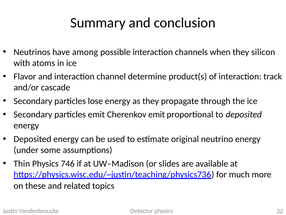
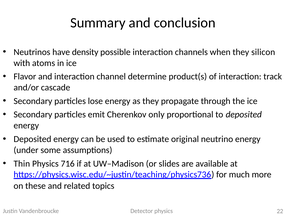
among: among -> density (85, 52)
Cherenkov emit: emit -> only (156, 114)
746: 746 -> 716 (68, 163)
